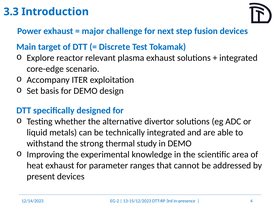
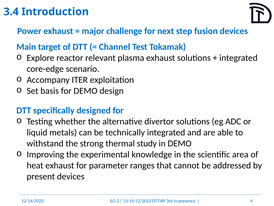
3.3: 3.3 -> 3.4 (11, 12)
Discrete: Discrete -> Channel (115, 47)
